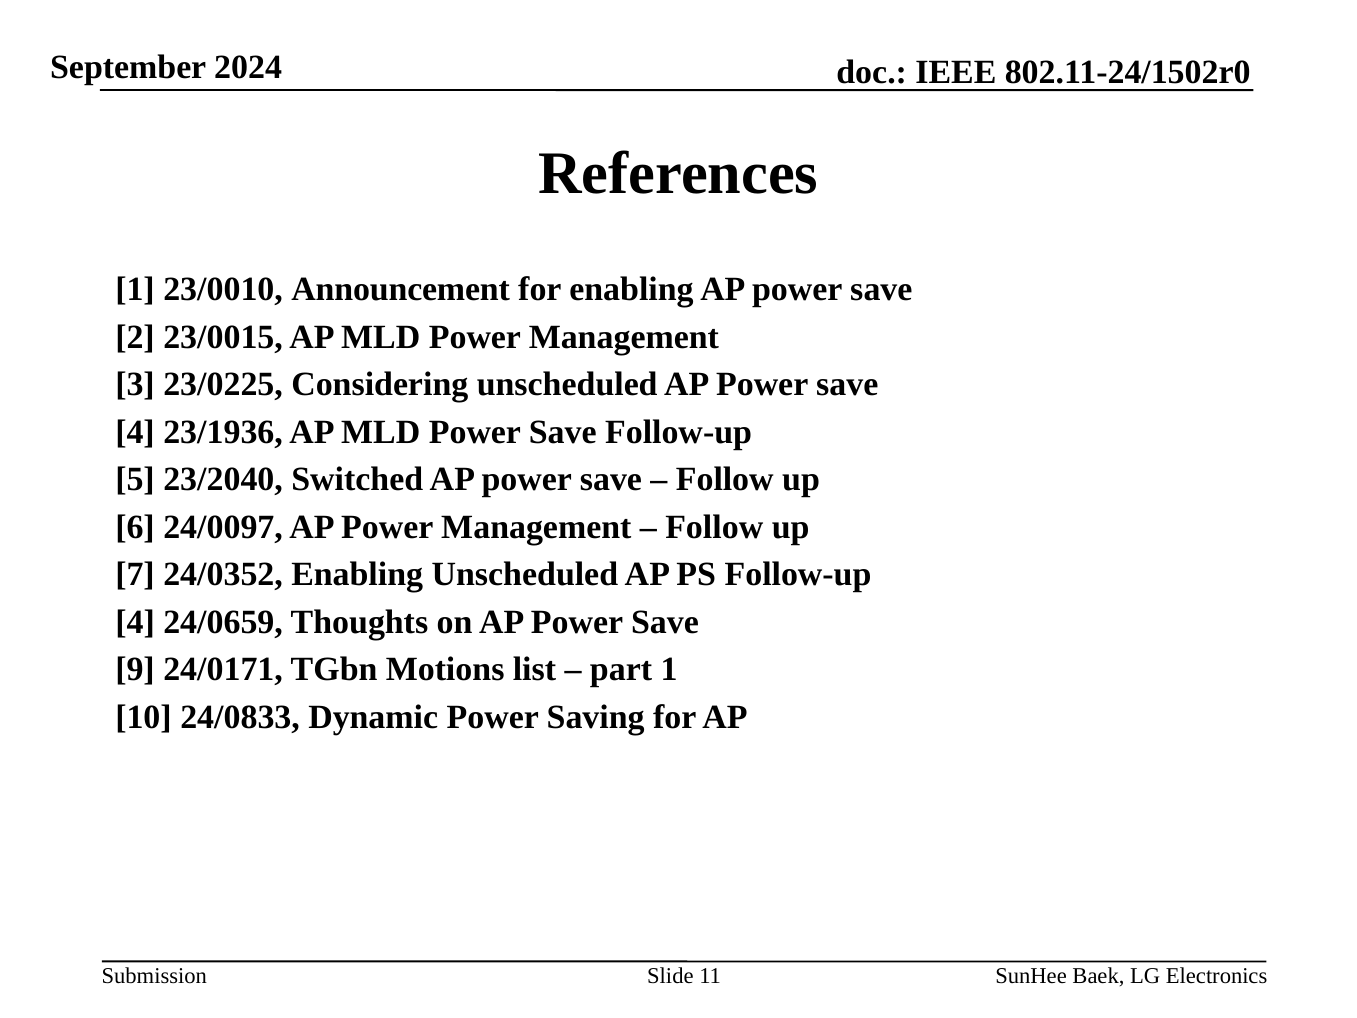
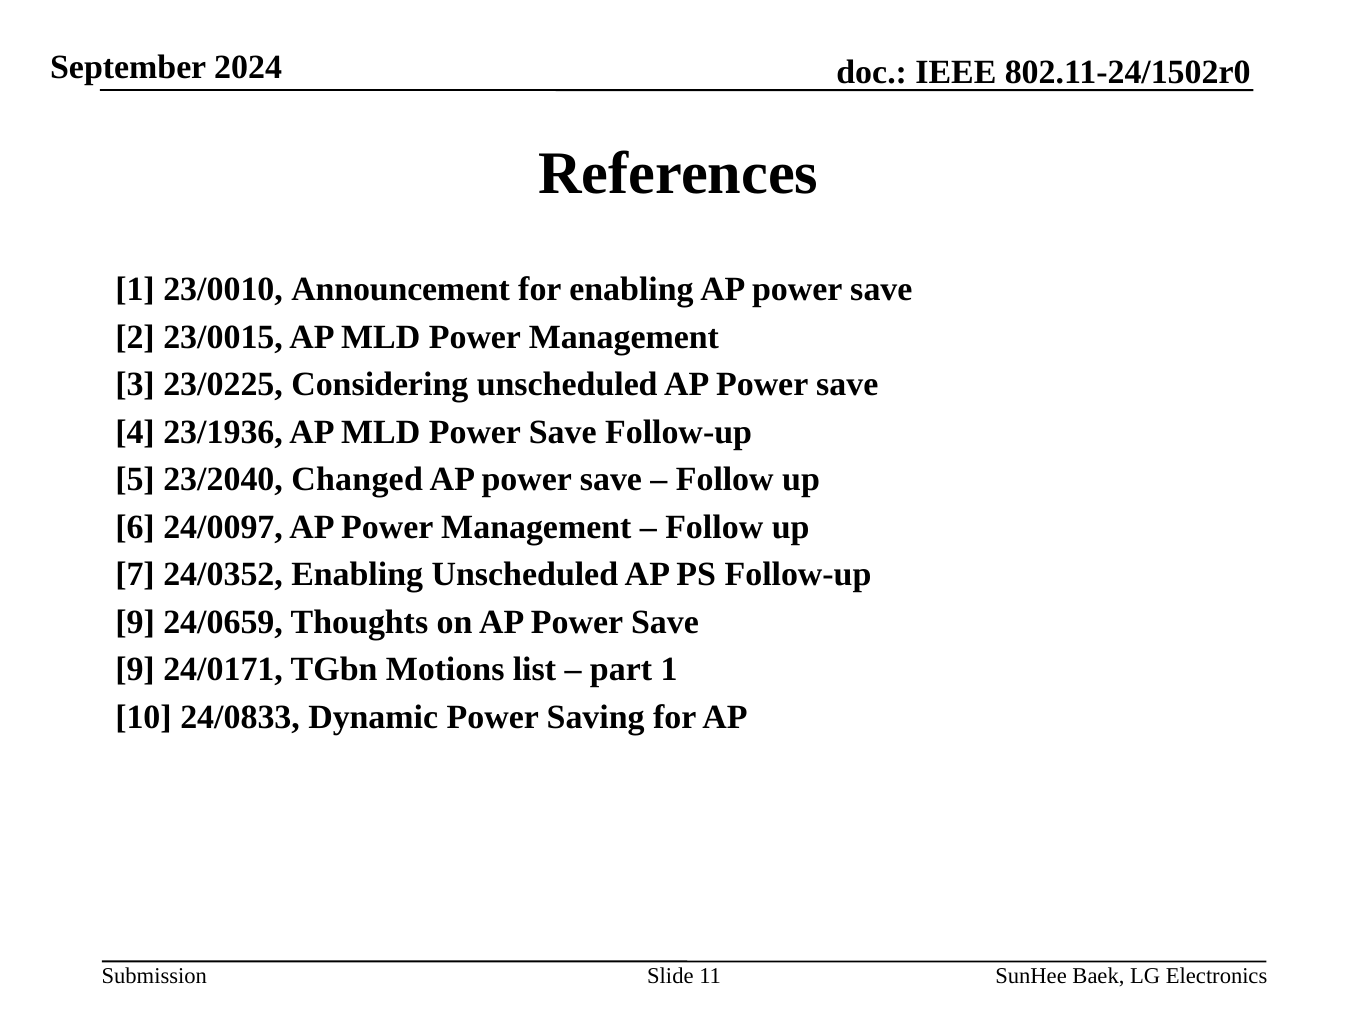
Switched: Switched -> Changed (357, 480)
4: 4 -> 9 (135, 622)
